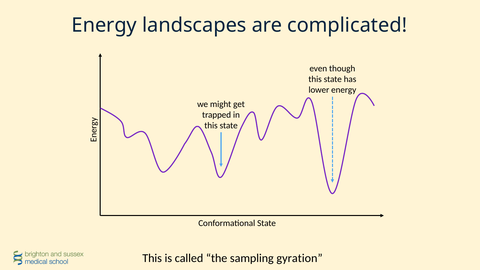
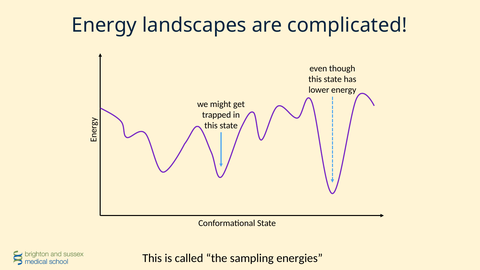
gyration: gyration -> energies (300, 258)
